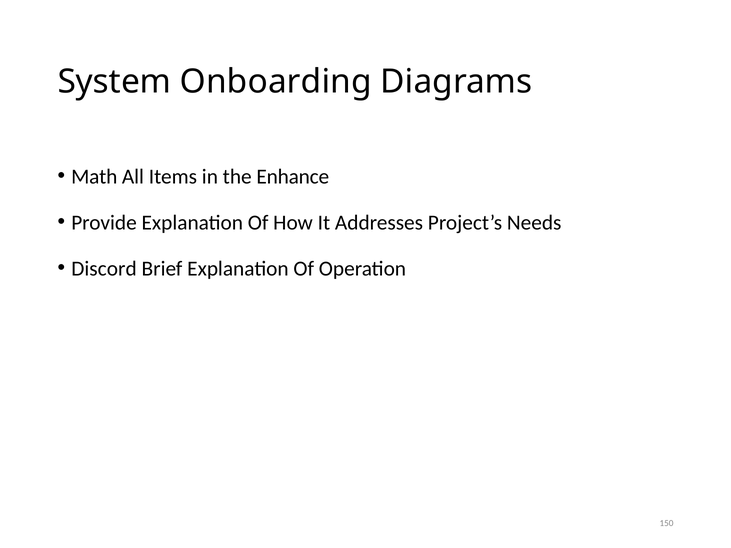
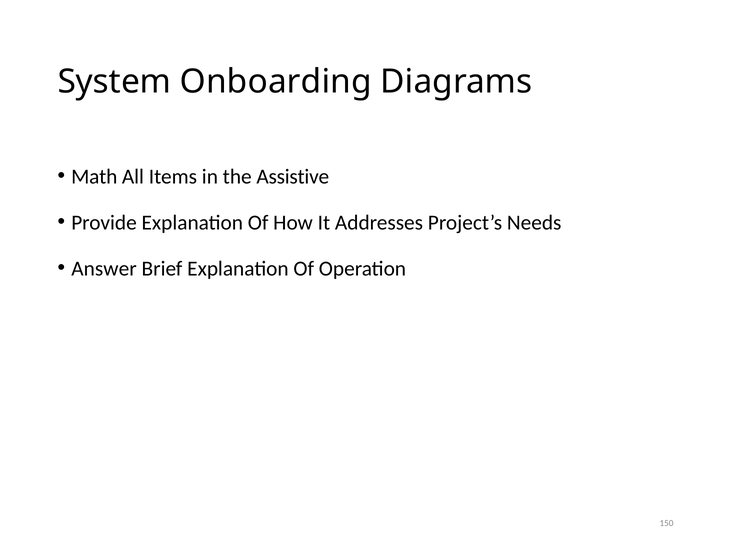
Enhance: Enhance -> Assistive (293, 177)
Discord: Discord -> Answer (104, 269)
